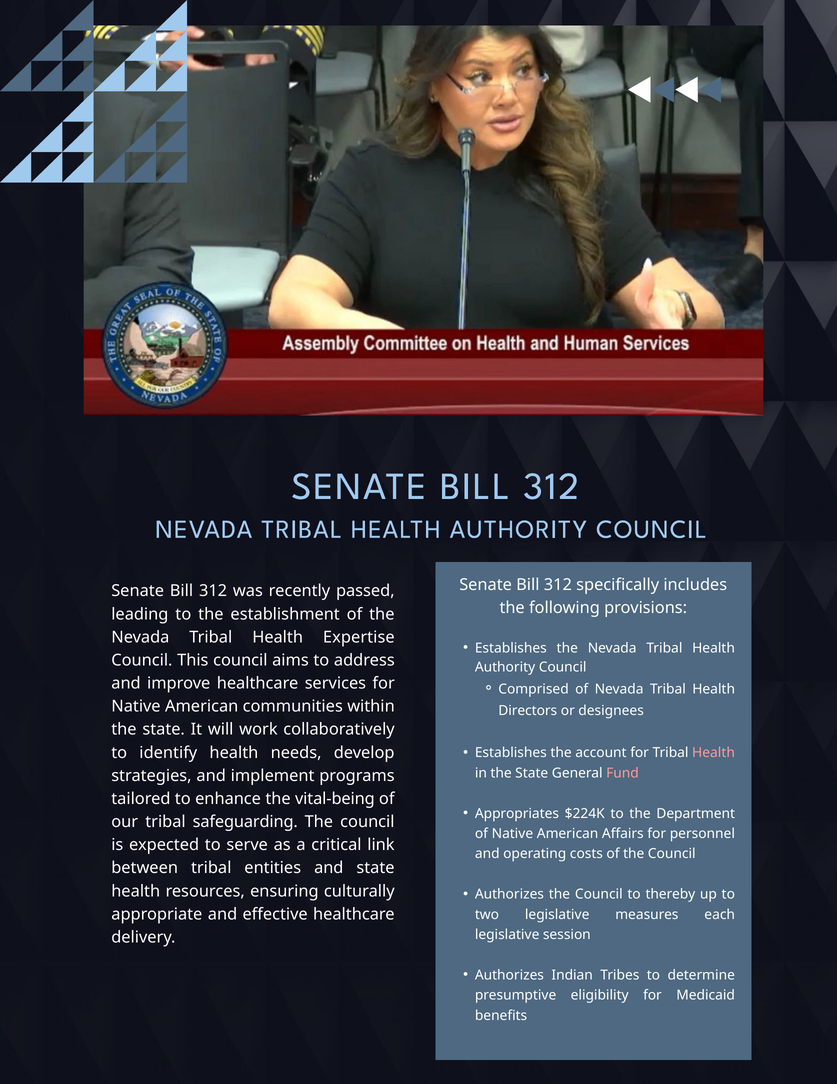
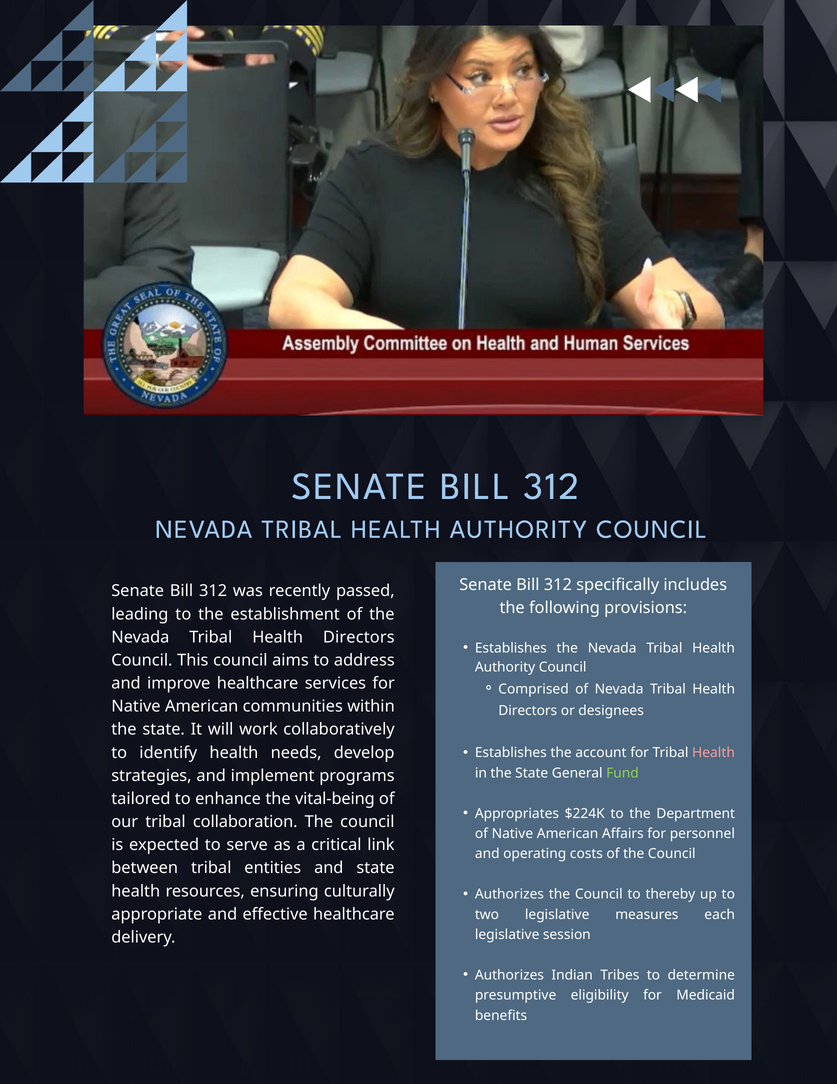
Expertise: Expertise -> Directors (359, 637)
Fund colour: pink -> light green (623, 772)
safeguarding: safeguarding -> collaboration (245, 821)
